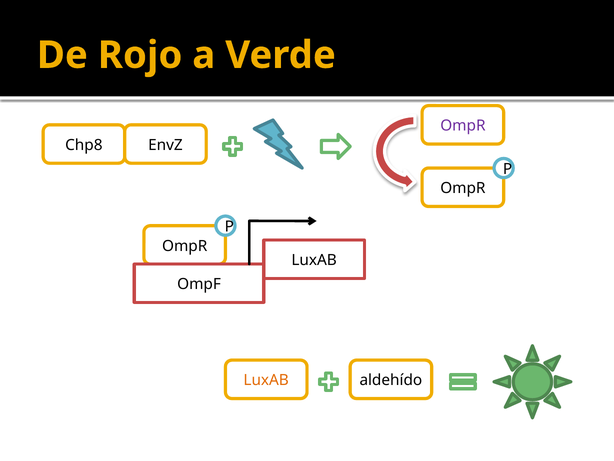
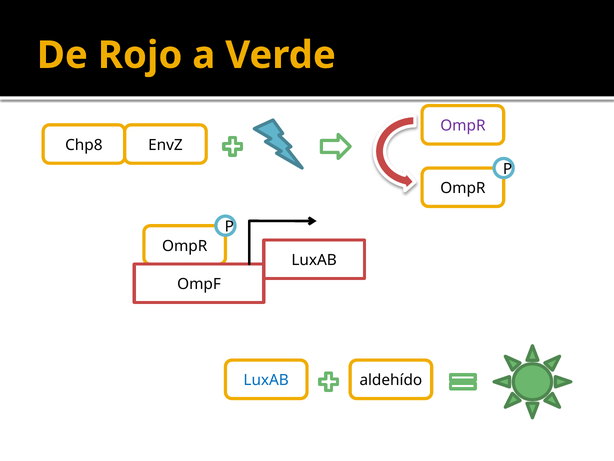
LuxAB colour: orange -> blue (266, 380)
